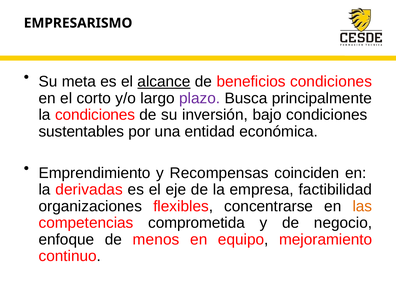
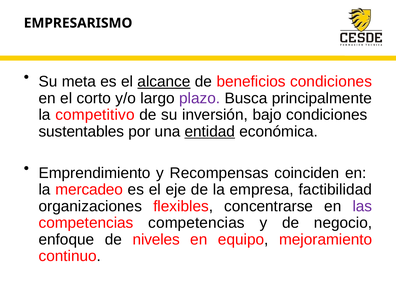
la condiciones: condiciones -> competitivo (95, 115)
entidad underline: none -> present (210, 132)
derivadas: derivadas -> mercadeo (89, 190)
las colour: orange -> purple (362, 206)
competencias comprometida: comprometida -> competencias (196, 223)
menos: menos -> niveles (156, 240)
